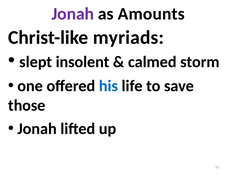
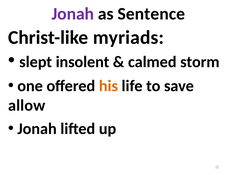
Amounts: Amounts -> Sentence (151, 14)
his colour: blue -> orange (108, 86)
those: those -> allow (27, 105)
